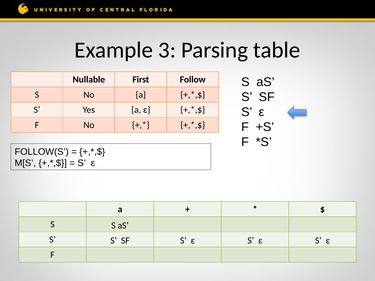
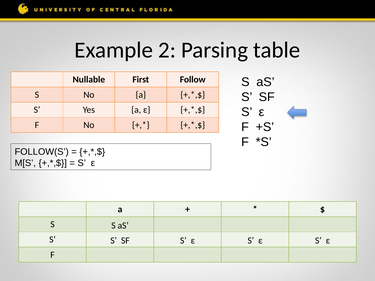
3: 3 -> 2 (167, 50)
